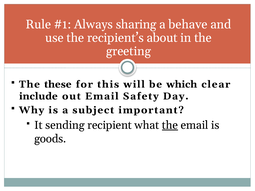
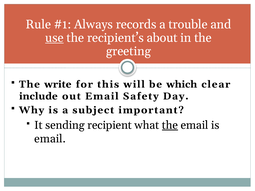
sharing: sharing -> records (136, 24)
behave: behave -> trouble (188, 24)
use underline: none -> present (54, 38)
these: these -> write (58, 84)
goods: goods -> email (50, 139)
